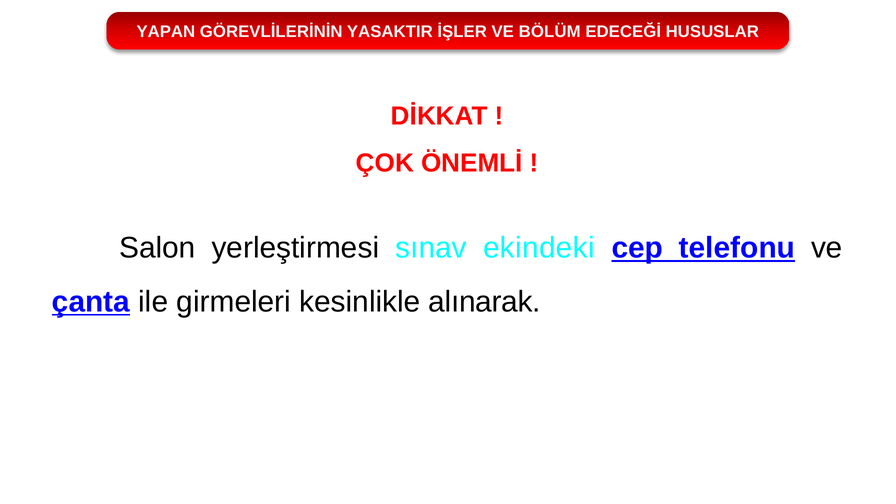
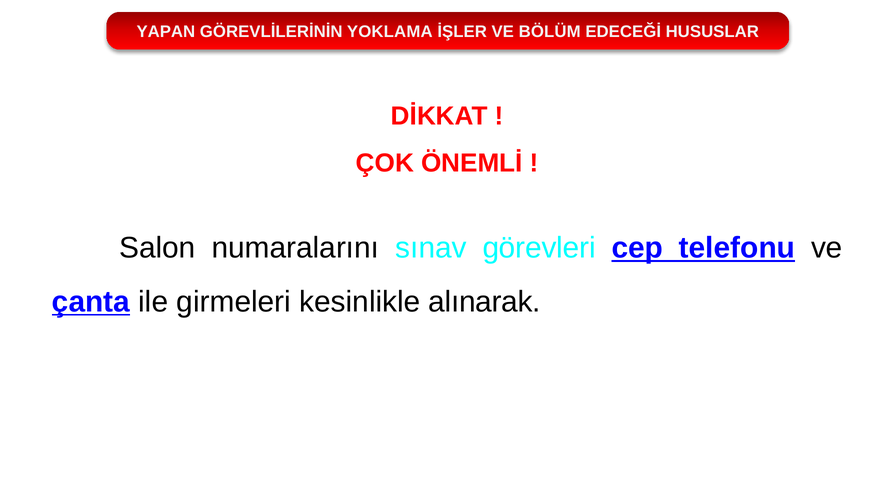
YASAKTIR: YASAKTIR -> YOKLAMA (390, 32)
yerleştirmesi: yerleştirmesi -> numaralarını (295, 248)
ekindeki: ekindeki -> görevleri (539, 248)
